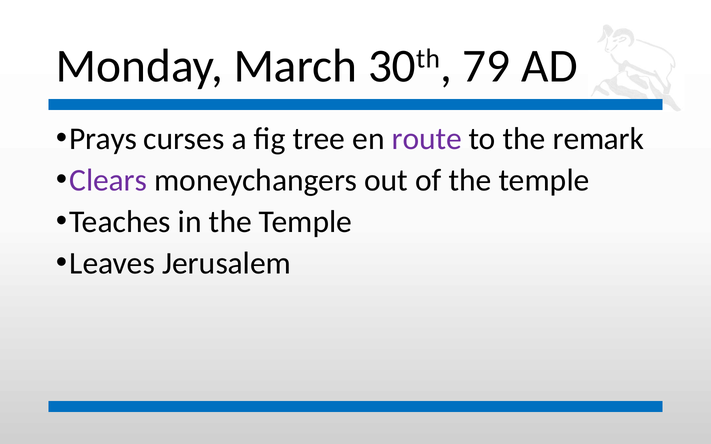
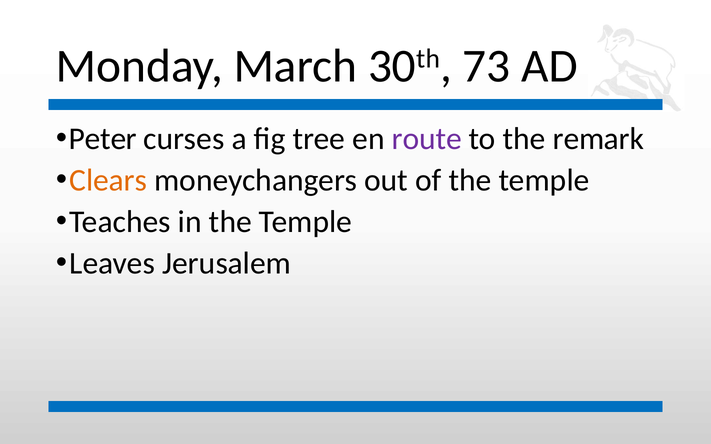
79: 79 -> 73 (486, 66)
Prays: Prays -> Peter (103, 139)
Clears colour: purple -> orange (108, 180)
